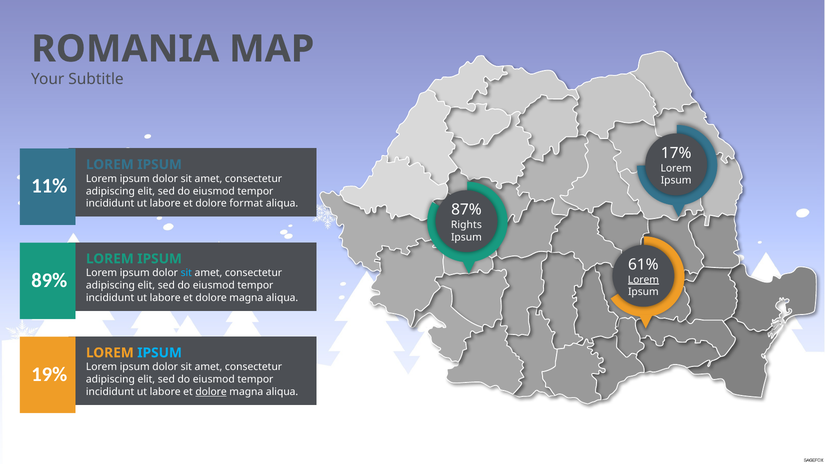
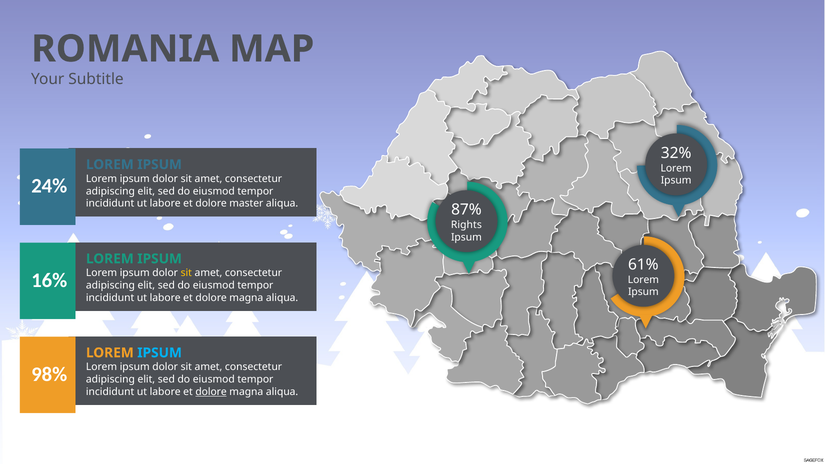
17%: 17% -> 32% (676, 153)
11%: 11% -> 24% (49, 186)
format: format -> master (246, 204)
sit colour: light blue -> yellow (186, 273)
89%: 89% -> 16% (49, 280)
Lorem underline: present -> none (643, 280)
19%: 19% -> 98% (49, 374)
